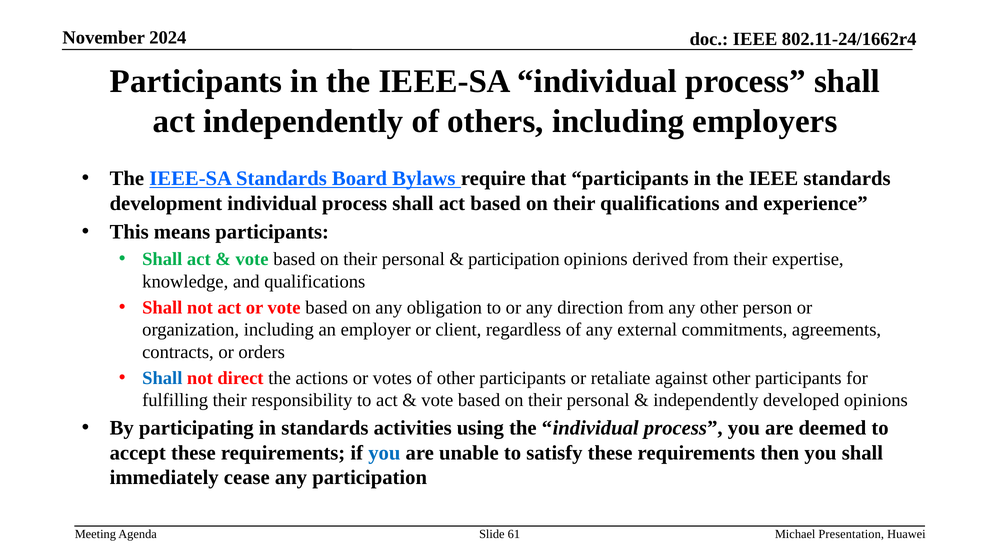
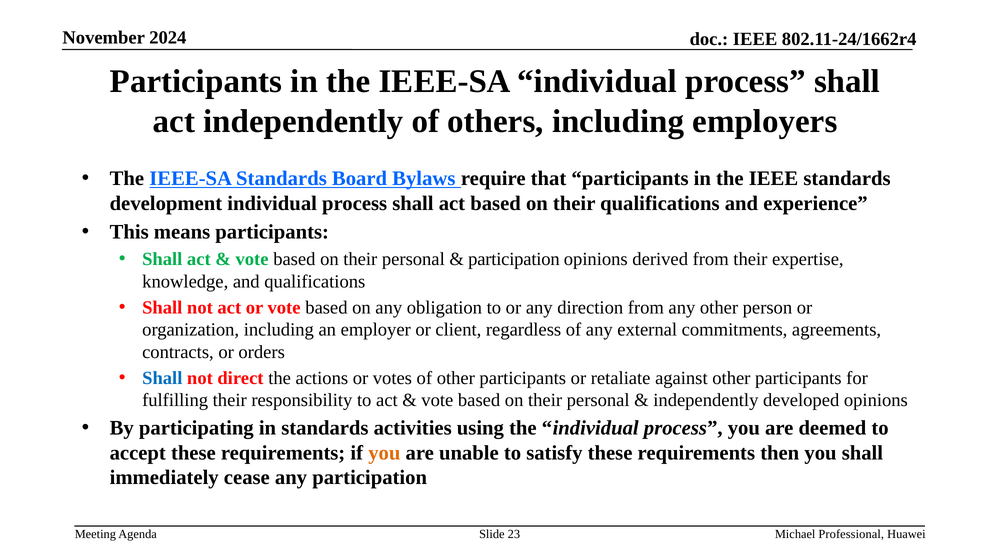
you colour: blue -> orange (384, 453)
61: 61 -> 23 (514, 535)
Presentation: Presentation -> Professional (851, 535)
